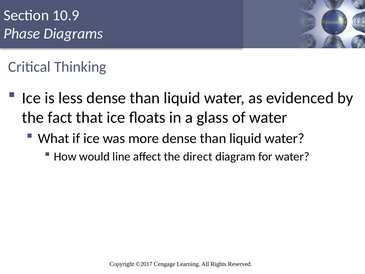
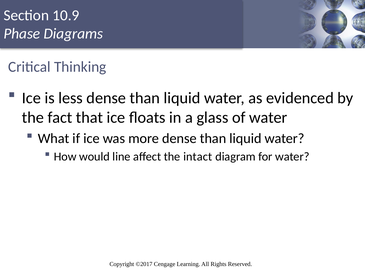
direct: direct -> intact (198, 156)
